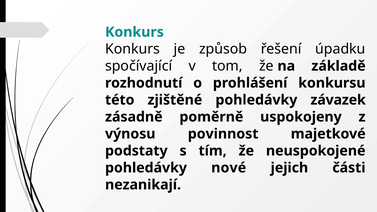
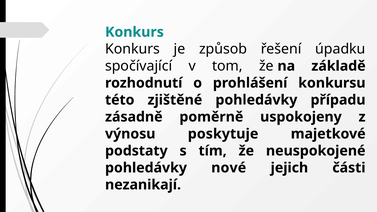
závazek: závazek -> případu (338, 100)
povinnost: povinnost -> poskytuje (223, 134)
